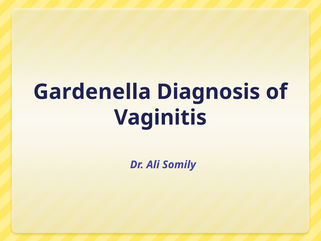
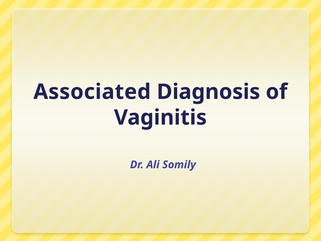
Gardenella: Gardenella -> Associated (92, 92)
